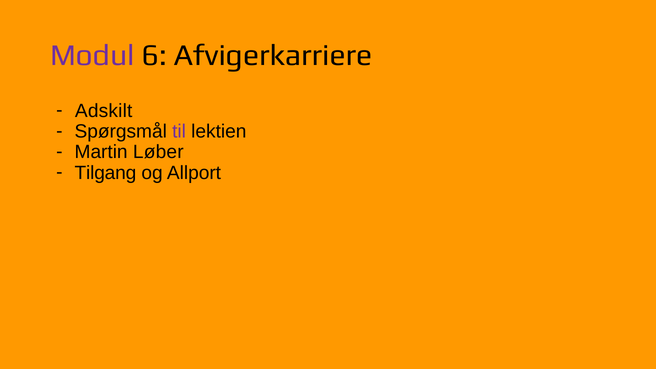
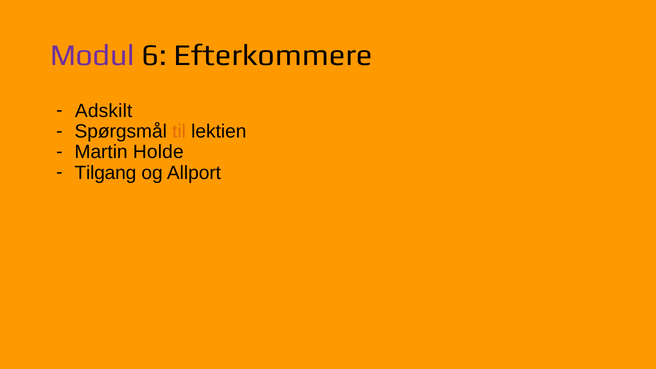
Afvigerkarriere: Afvigerkarriere -> Efterkommere (273, 55)
til colour: purple -> orange (179, 132)
Løber: Løber -> Holde (158, 152)
